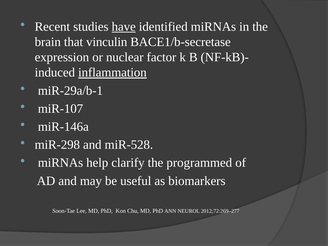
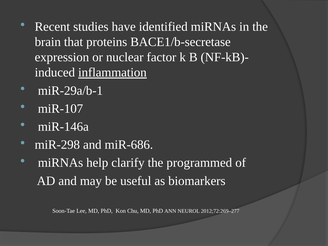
have underline: present -> none (124, 27)
vinculin: vinculin -> proteins (107, 42)
miR-528: miR-528 -> miR-686 (129, 145)
